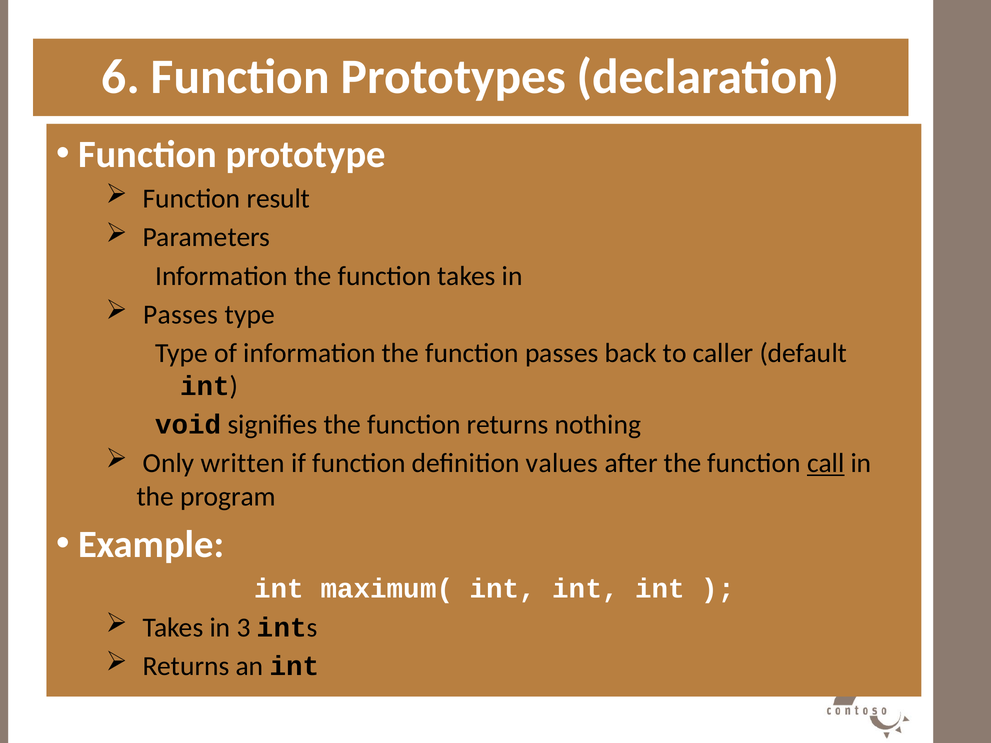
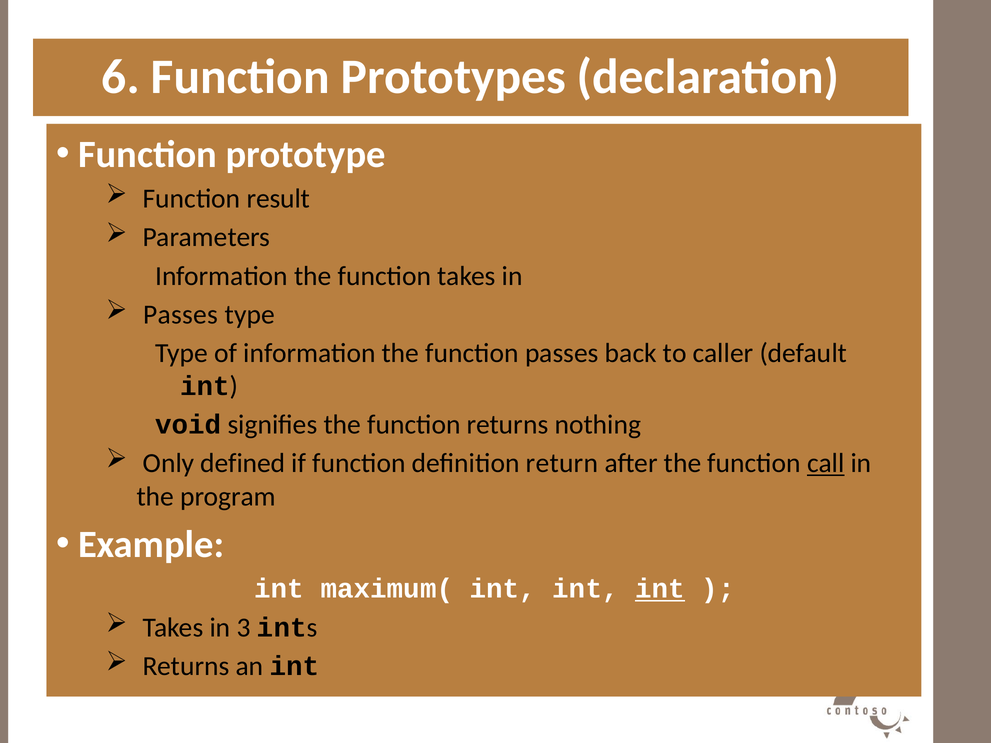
written: written -> defined (243, 464)
values: values -> return (562, 464)
int underline: none -> present (660, 589)
